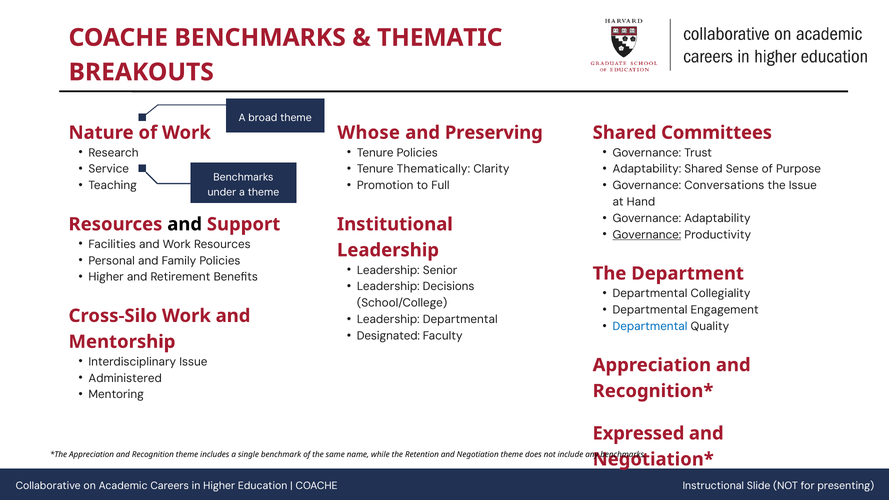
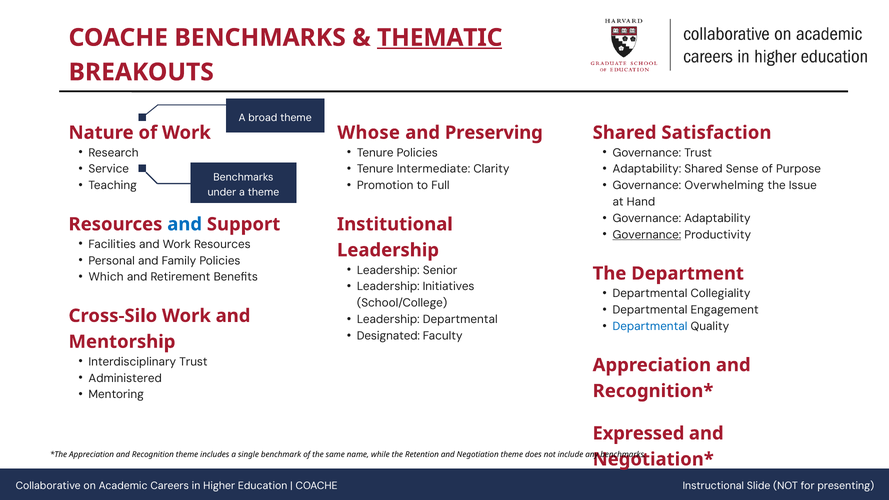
THEMATIC underline: none -> present (440, 38)
Committees: Committees -> Satisfaction (716, 133)
Thematically: Thematically -> Intermediate (433, 169)
Conversations: Conversations -> Overwhelming (724, 186)
and colour: black -> blue (185, 224)
Higher: Higher -> Which (106, 277)
Decisions: Decisions -> Initiatives (449, 287)
Interdisciplinary Issue: Issue -> Trust (193, 362)
